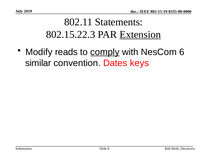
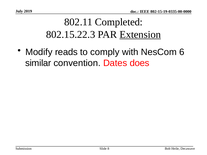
Statements: Statements -> Completed (119, 22)
comply underline: present -> none (105, 52)
keys: keys -> does (140, 63)
